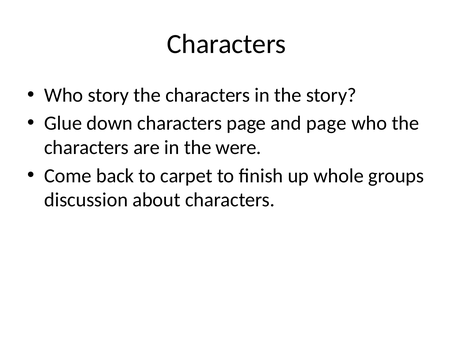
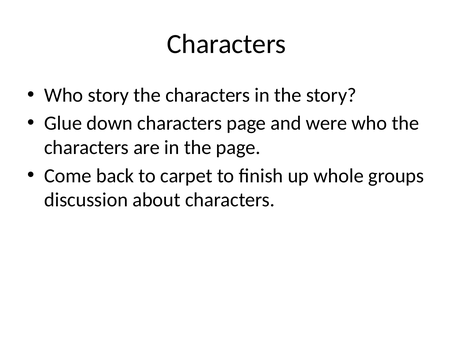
and page: page -> were (327, 123)
the were: were -> page (238, 147)
